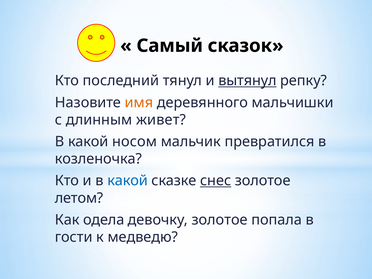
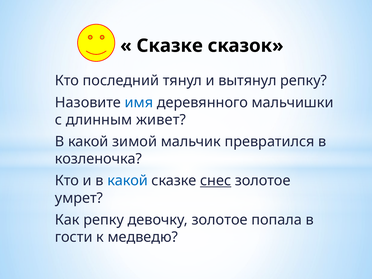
Самый: Самый -> Сказке (170, 46)
вытянул underline: present -> none (247, 81)
имя colour: orange -> blue (139, 102)
носом: носом -> зимой (135, 142)
летом: летом -> умрет (79, 198)
Как одела: одела -> репку (104, 220)
